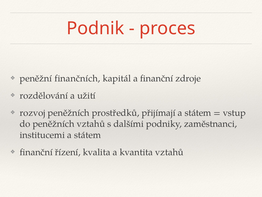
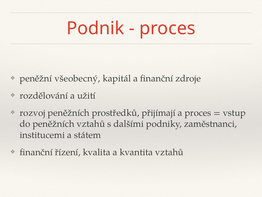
finančních: finančních -> všeobecný (77, 78)
státem: státem -> proces (198, 113)
